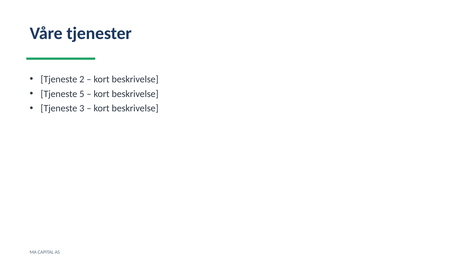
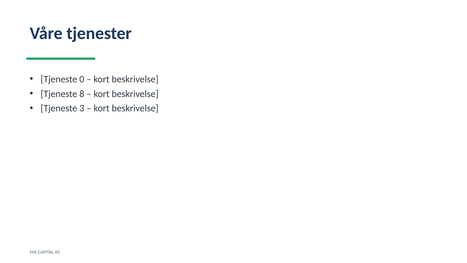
2: 2 -> 0 (82, 79)
5: 5 -> 8 (82, 94)
